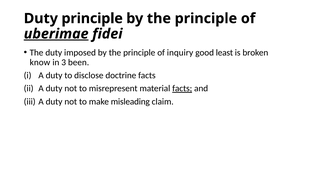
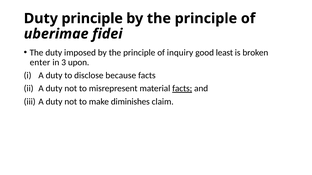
uberimae underline: present -> none (56, 34)
know: know -> enter (40, 63)
been: been -> upon (79, 63)
doctrine: doctrine -> because (121, 76)
misleading: misleading -> diminishes (130, 102)
